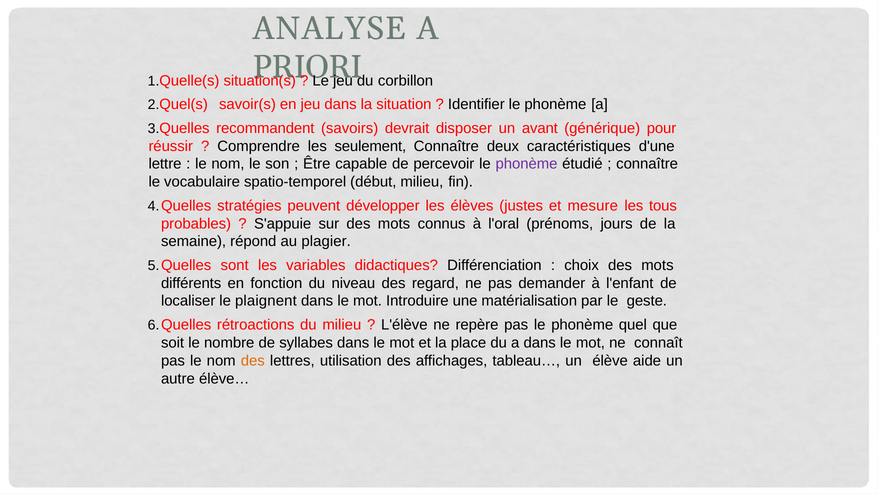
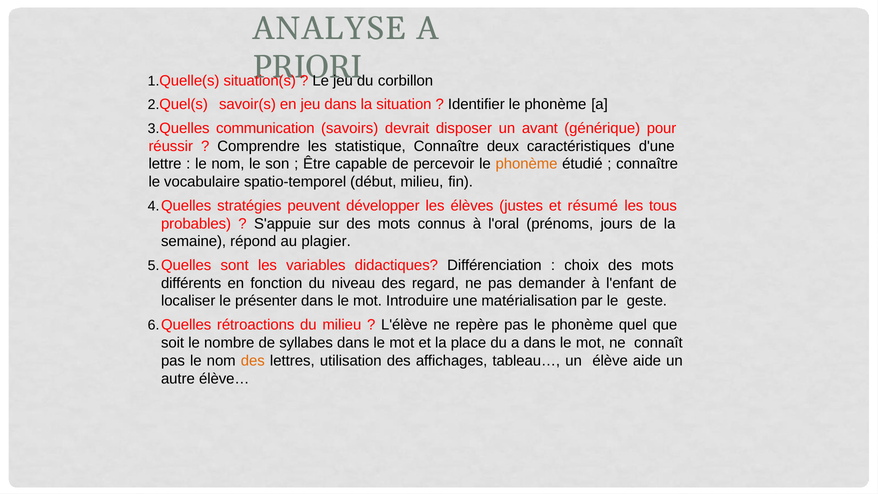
recommandent: recommandent -> communication (265, 128)
seulement: seulement -> statistique (370, 146)
phonème colour: purple -> orange (527, 164)
mesure: mesure -> résumé (593, 206)
plaignent: plaignent -> présenter (266, 301)
